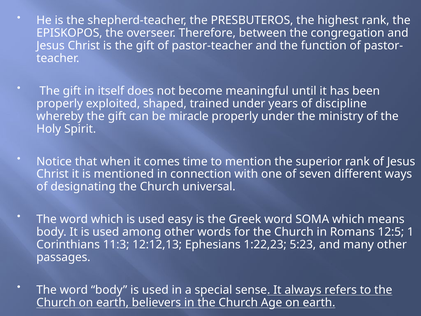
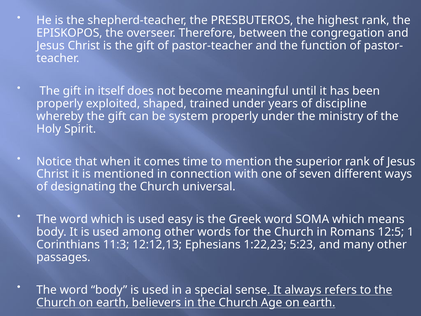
miracle: miracle -> system (189, 116)
